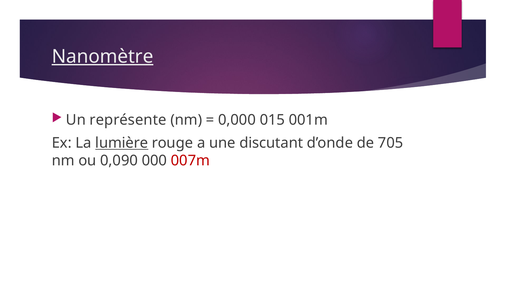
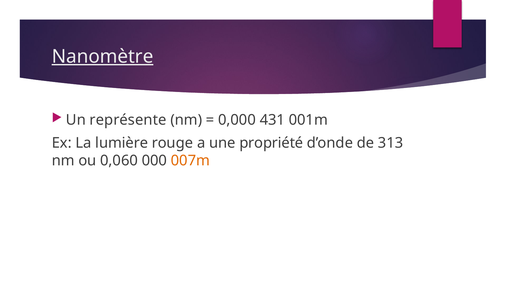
015: 015 -> 431 (272, 120)
lumière underline: present -> none (122, 143)
discutant: discutant -> propriété (271, 143)
705: 705 -> 313 (391, 143)
0,090: 0,090 -> 0,060 (119, 161)
007m colour: red -> orange (190, 161)
